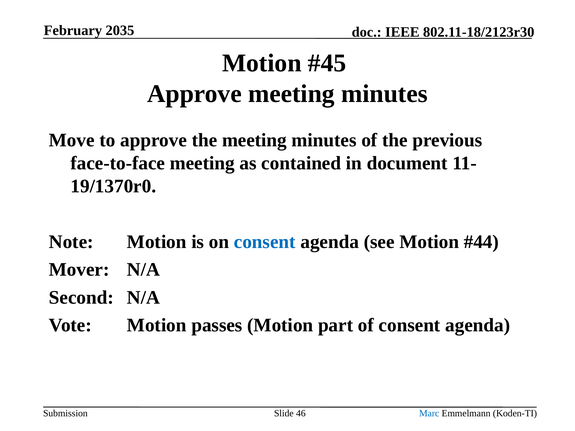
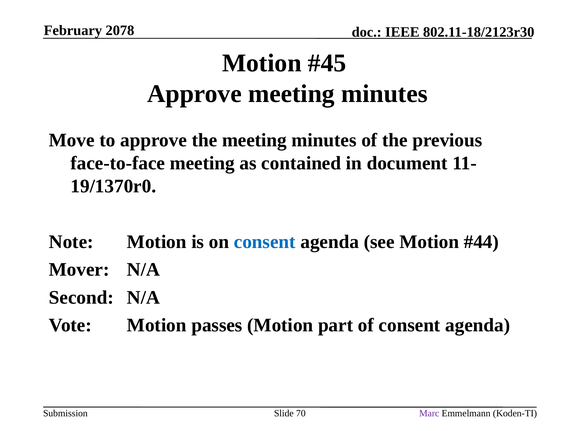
2035: 2035 -> 2078 (120, 30)
46: 46 -> 70 (301, 414)
Marc colour: blue -> purple (429, 414)
